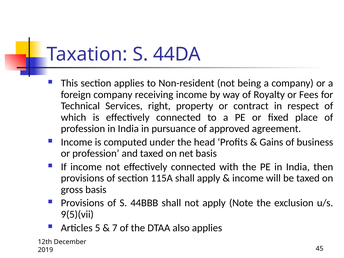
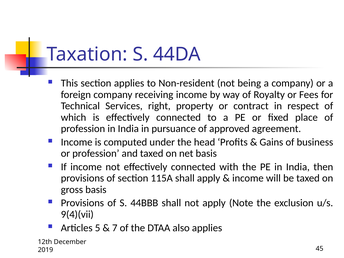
9(5)(vii: 9(5)(vii -> 9(4)(vii (77, 214)
